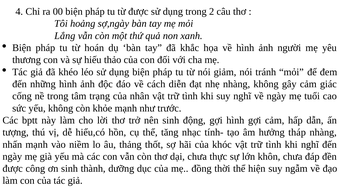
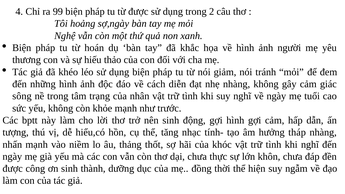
00: 00 -> 99 (58, 12)
Lắng: Lắng -> Nghệ (65, 36)
cống: cống -> sông (22, 96)
